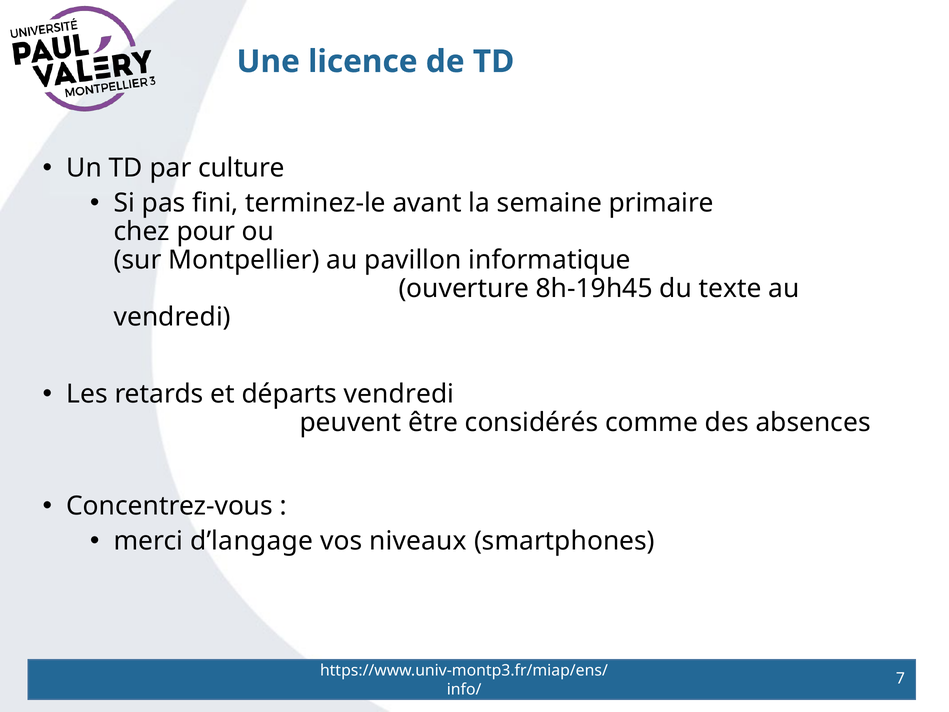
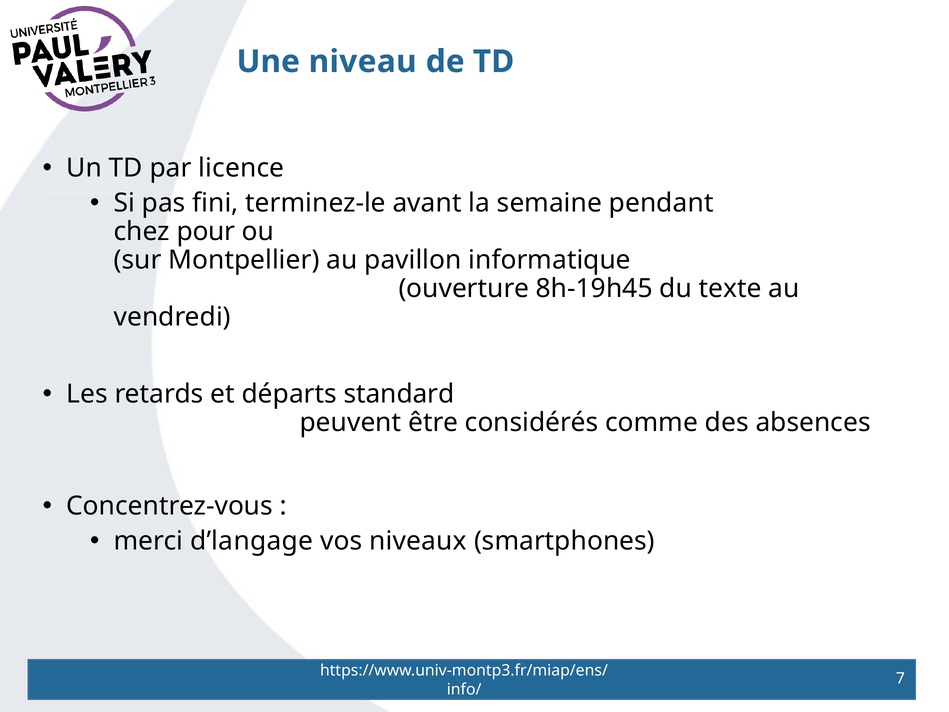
licence: licence -> niveau (363, 62)
culture: culture -> licence (241, 168)
primaire: primaire -> pendant (661, 203)
départs vendredi: vendredi -> standard (399, 394)
